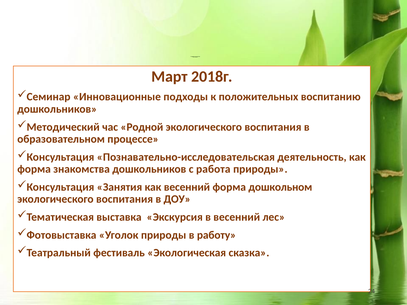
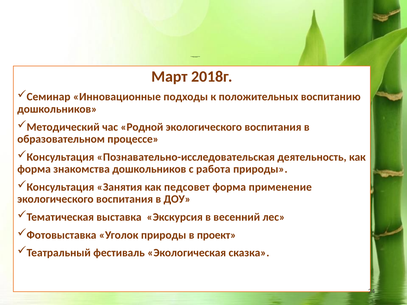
как весенний: весенний -> педсовет (187, 187)
дошкольном: дошкольном -> применение (280, 187)
работу: работу -> проект (217, 235)
